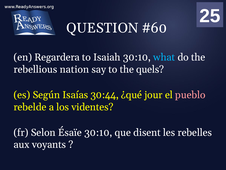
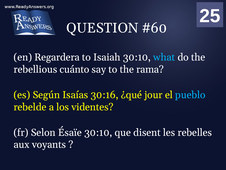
nation: nation -> cuánto (75, 69)
quels: quels -> rama (150, 69)
30:44: 30:44 -> 30:16 (104, 95)
pueblo colour: pink -> light blue (190, 95)
